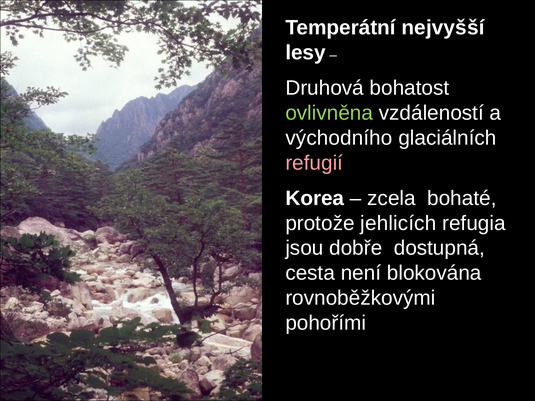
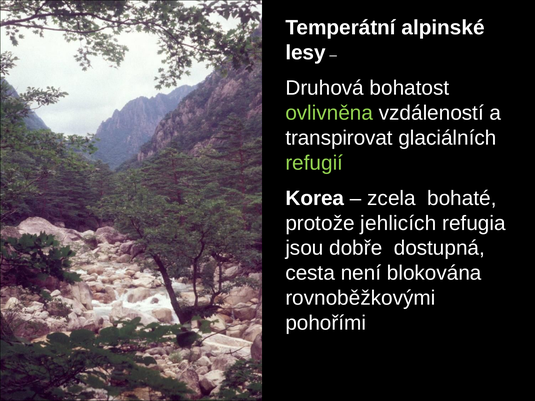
nejvyšší: nejvyšší -> alpinské (443, 28)
východního: východního -> transpirovat (339, 138)
refugií colour: pink -> light green (314, 163)
